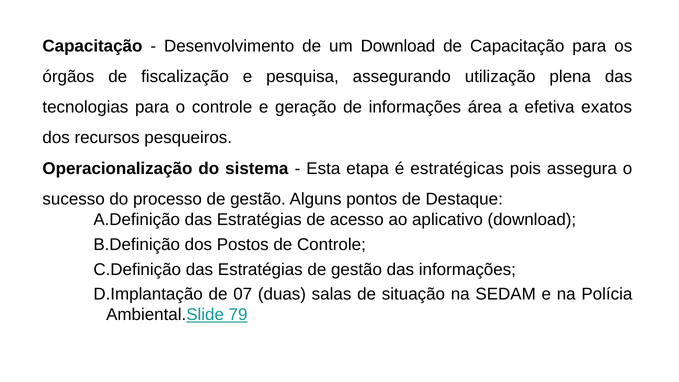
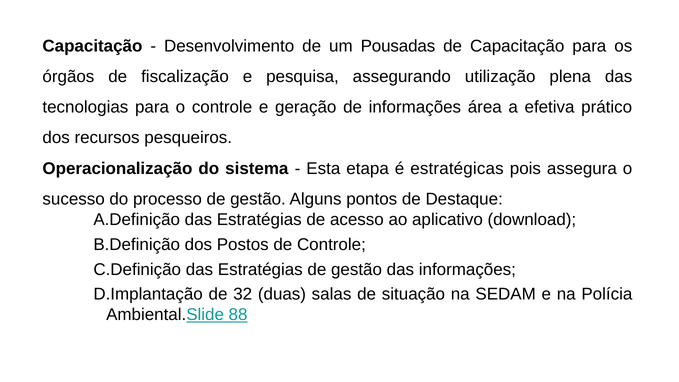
um Download: Download -> Pousadas (398, 46)
exatos: exatos -> prático (607, 107)
07: 07 -> 32 (243, 294)
79: 79 -> 88 (238, 315)
